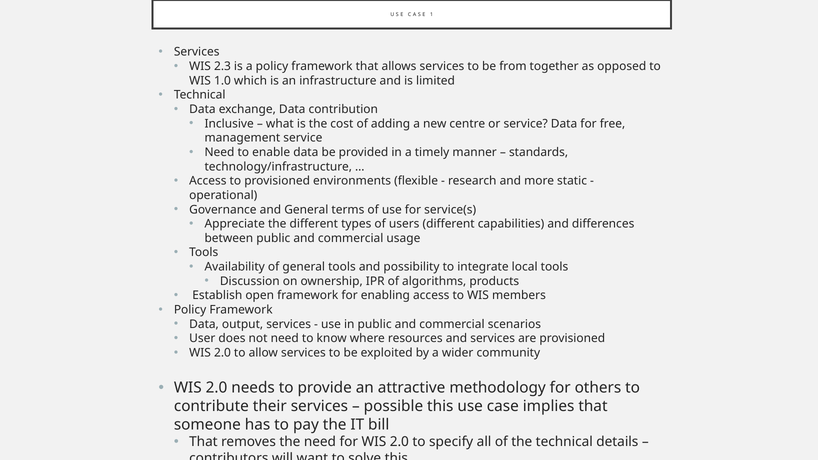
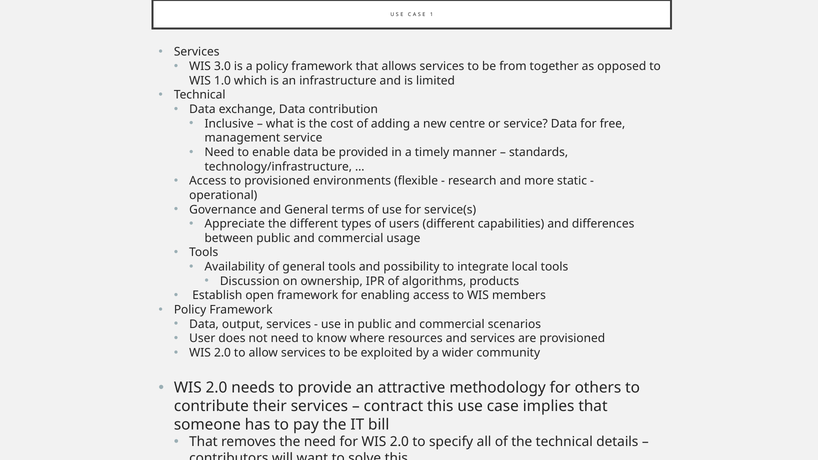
2.3: 2.3 -> 3.0 (222, 66)
possible: possible -> contract (393, 406)
